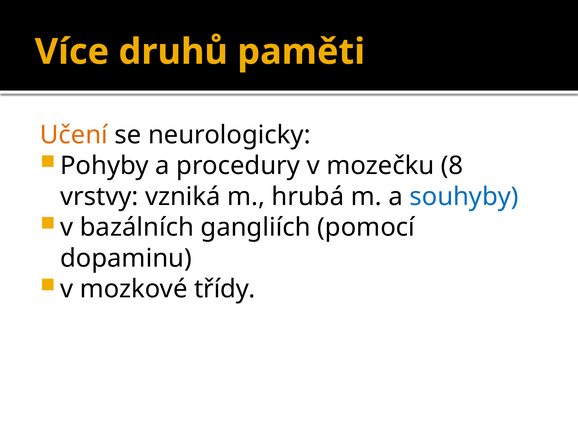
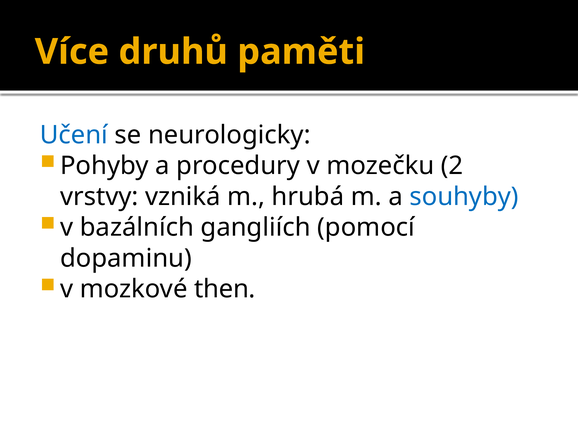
Učení colour: orange -> blue (74, 135)
8: 8 -> 2 (452, 166)
třídy: třídy -> then (225, 289)
